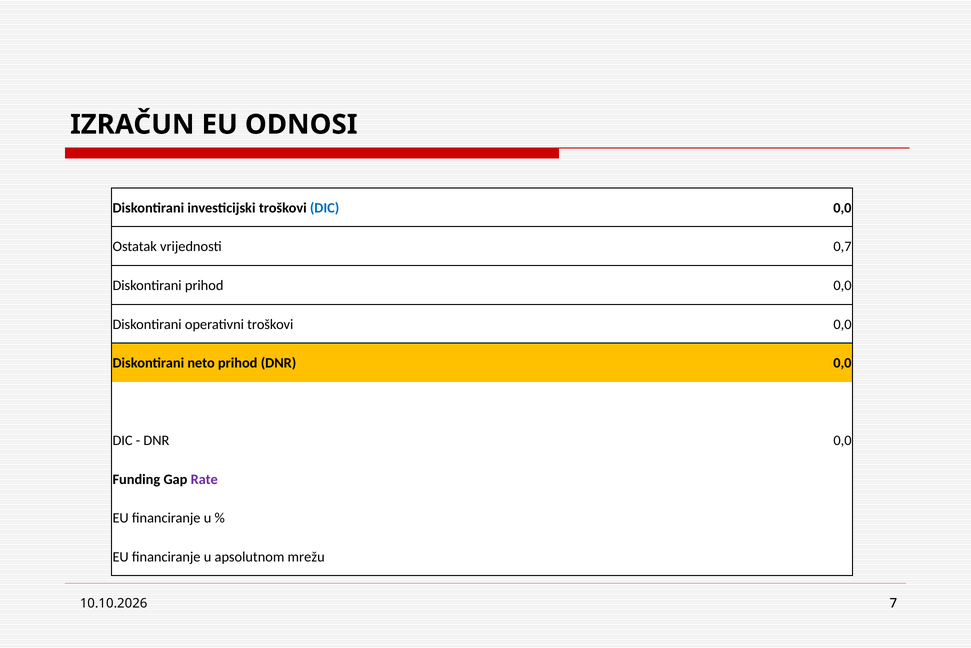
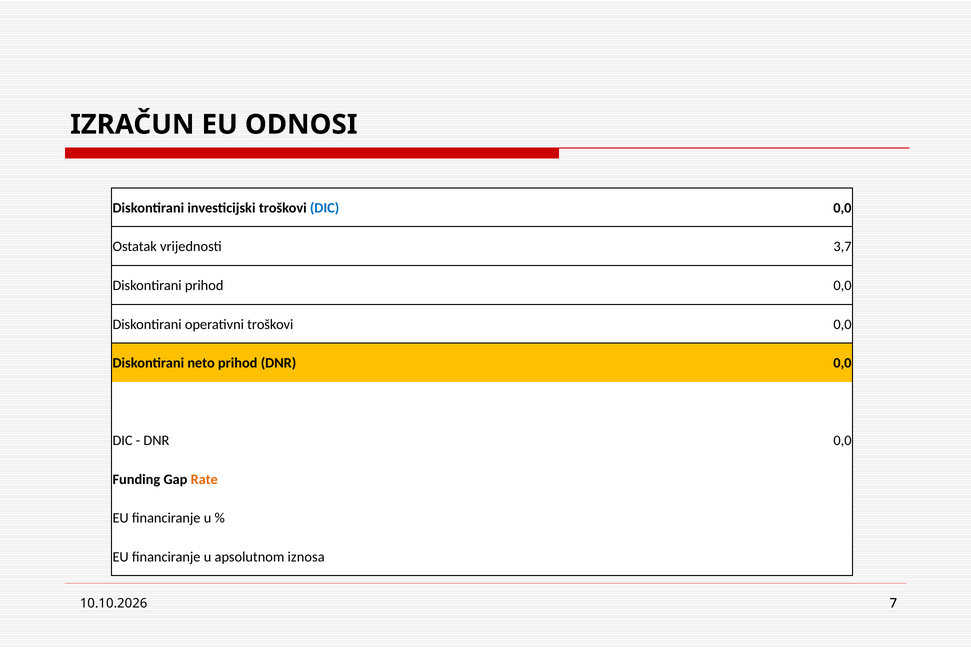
0,7: 0,7 -> 3,7 (843, 246)
Rate colour: purple -> orange (204, 479)
mrežu: mrežu -> iznosa (306, 556)
